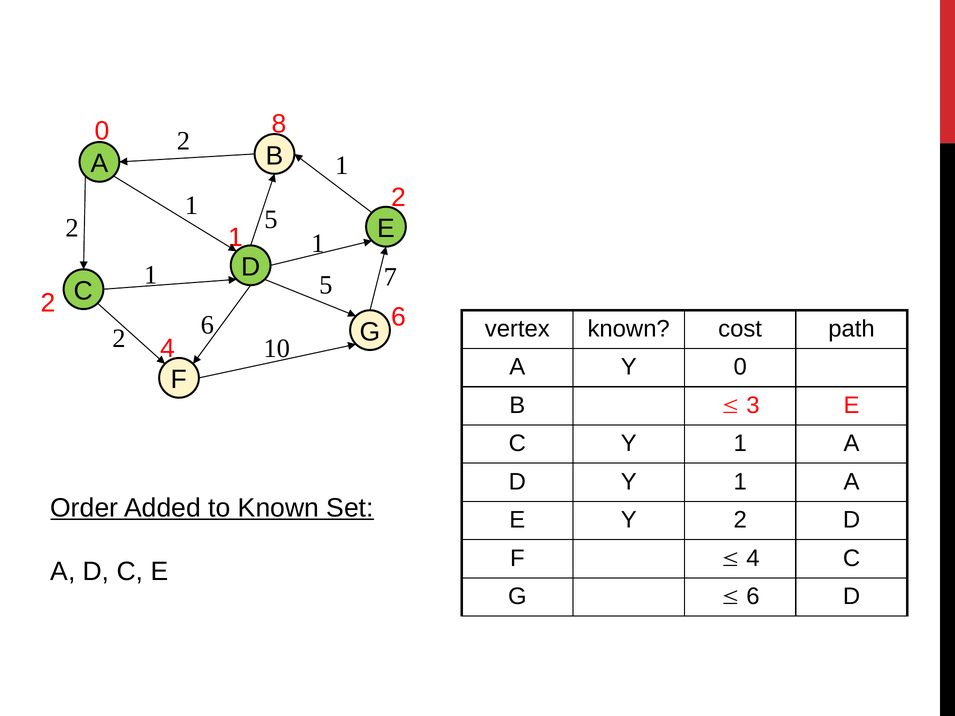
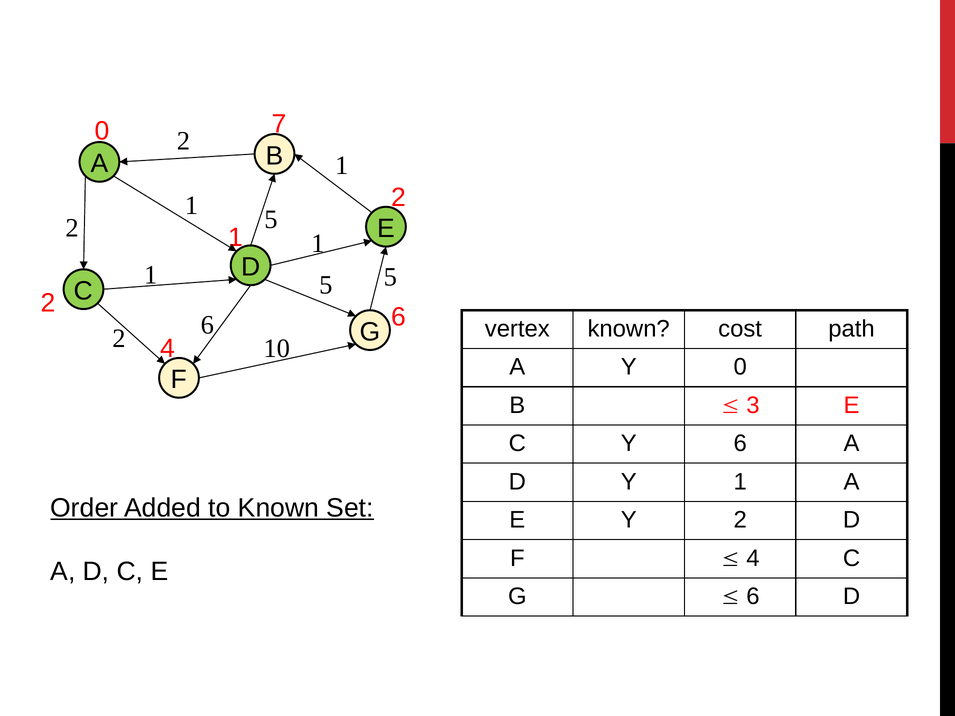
8: 8 -> 7 (279, 124)
5 7: 7 -> 5 (390, 277)
C Y 1: 1 -> 6 (740, 444)
